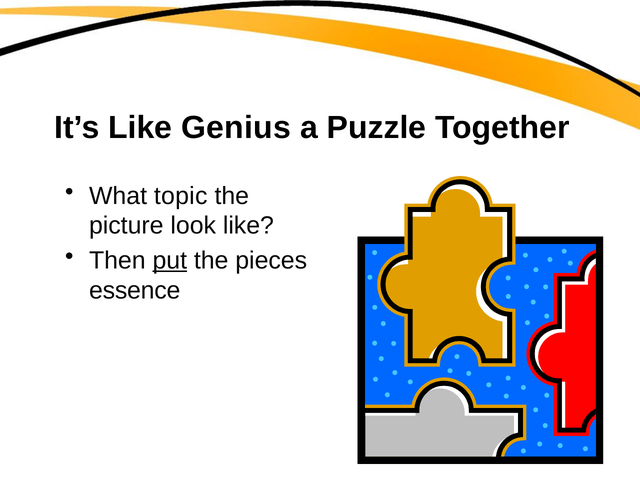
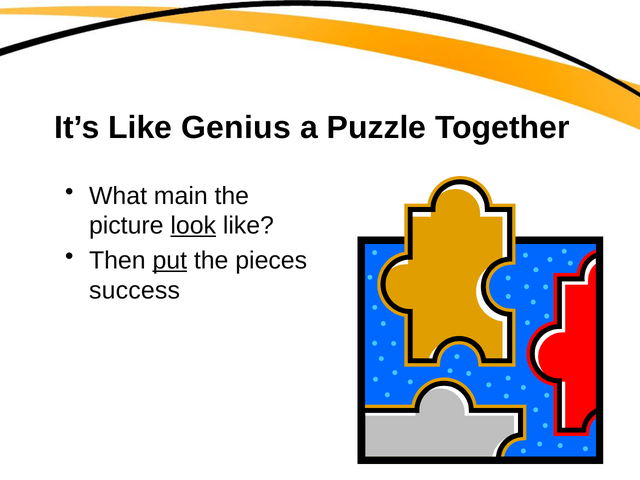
topic: topic -> main (181, 196)
look underline: none -> present (193, 226)
essence: essence -> success (135, 291)
